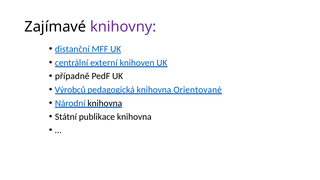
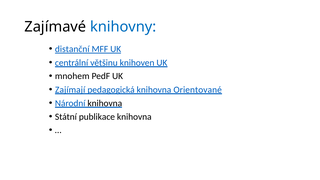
knihovny colour: purple -> blue (123, 27)
externí: externí -> většinu (104, 63)
případně: případně -> mnohem (72, 76)
Výrobců: Výrobců -> Zajímají (70, 90)
